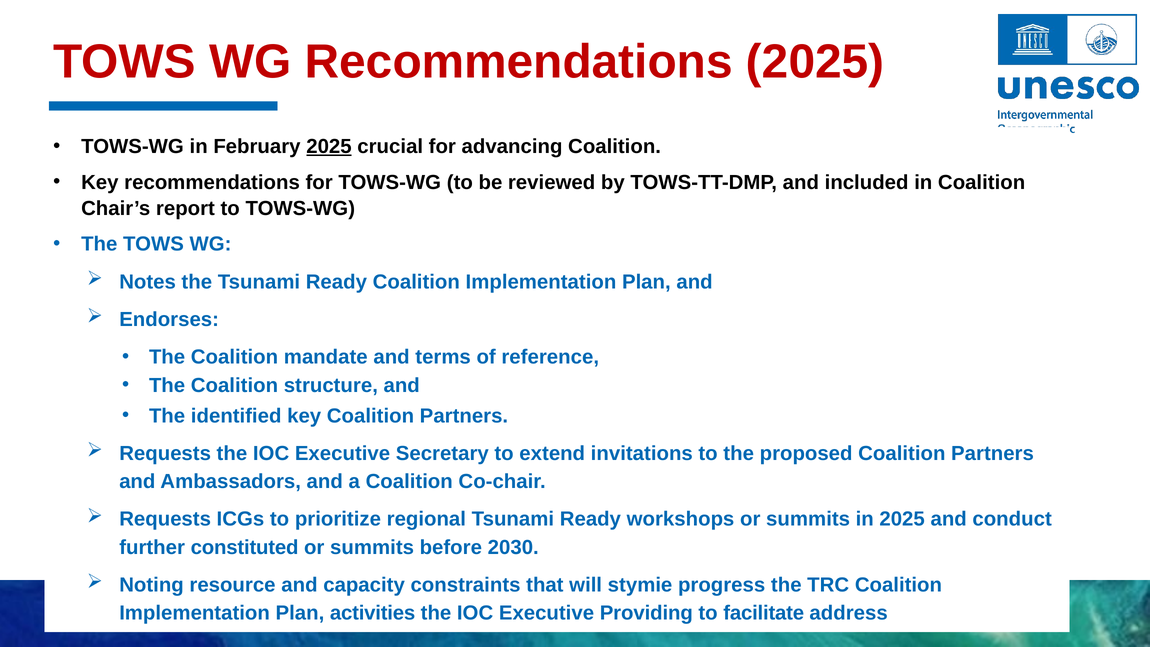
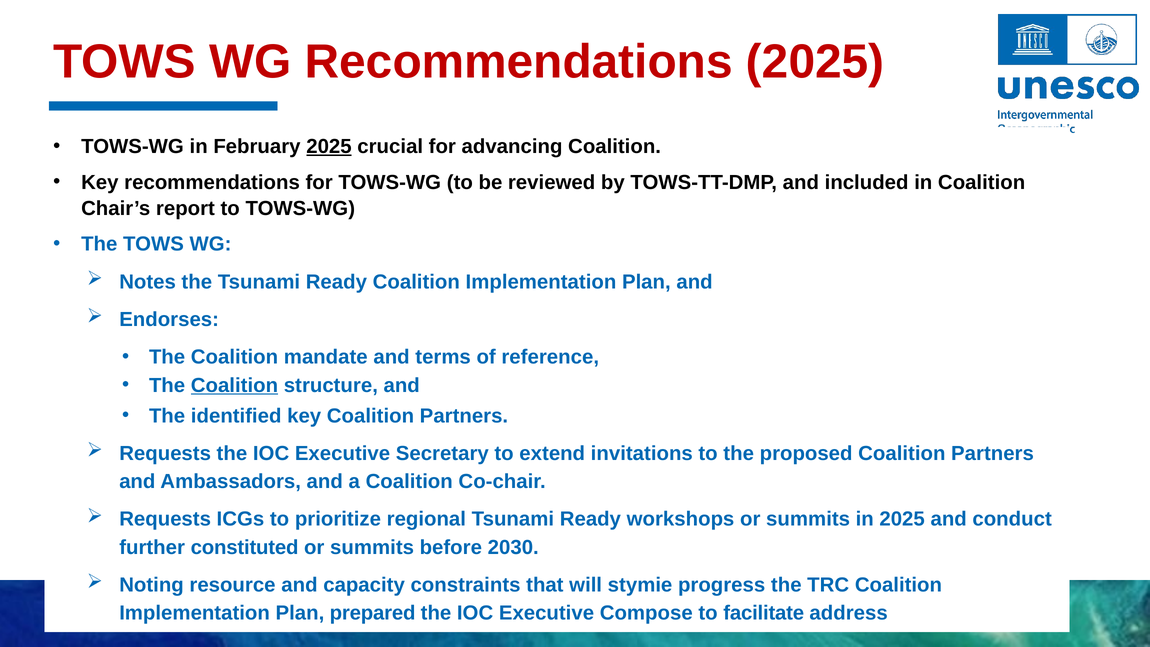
Coalition underline: none -> present (234, 385)
activities: activities -> prepared (373, 613)
Providing: Providing -> Compose (646, 613)
